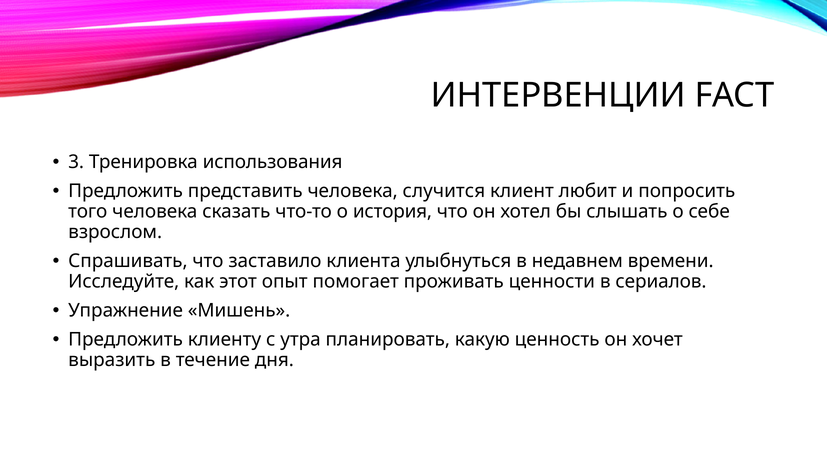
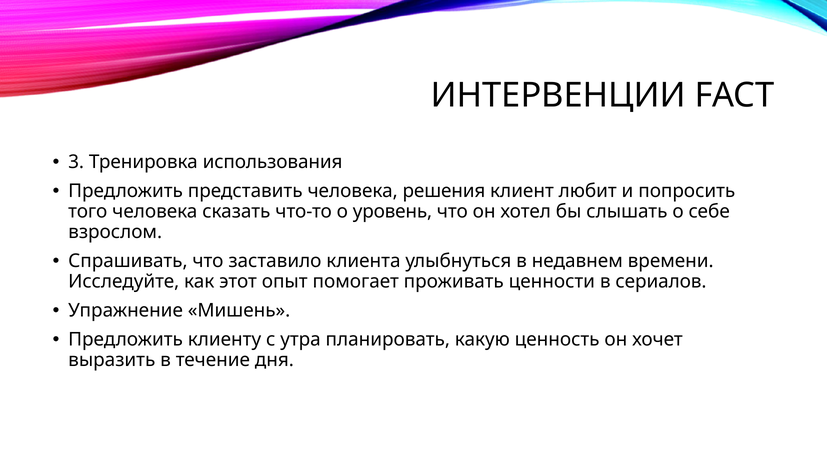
случится: случится -> решения (444, 191)
история: история -> уровень (392, 212)
